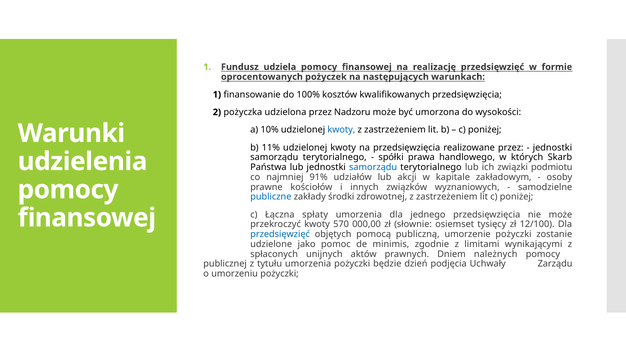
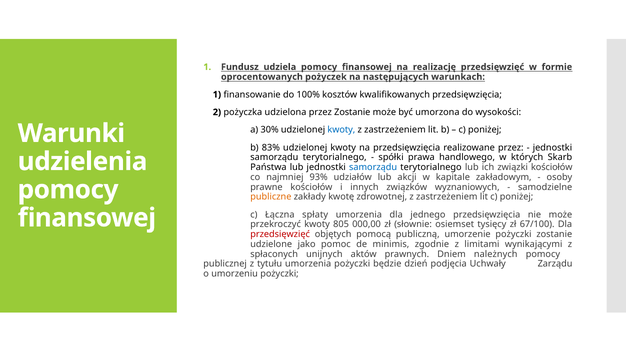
przez Nadzoru: Nadzoru -> Zostanie (352, 112)
10%: 10% -> 30% (270, 130)
11%: 11% -> 83% (271, 148)
związki podmiotu: podmiotu -> kościołów (552, 167)
91%: 91% -> 93% (319, 177)
publiczne colour: blue -> orange (271, 197)
środki: środki -> kwotę (341, 197)
570: 570 -> 805 (341, 225)
12/100: 12/100 -> 67/100 (537, 225)
przedsięwzięć colour: blue -> red (280, 234)
